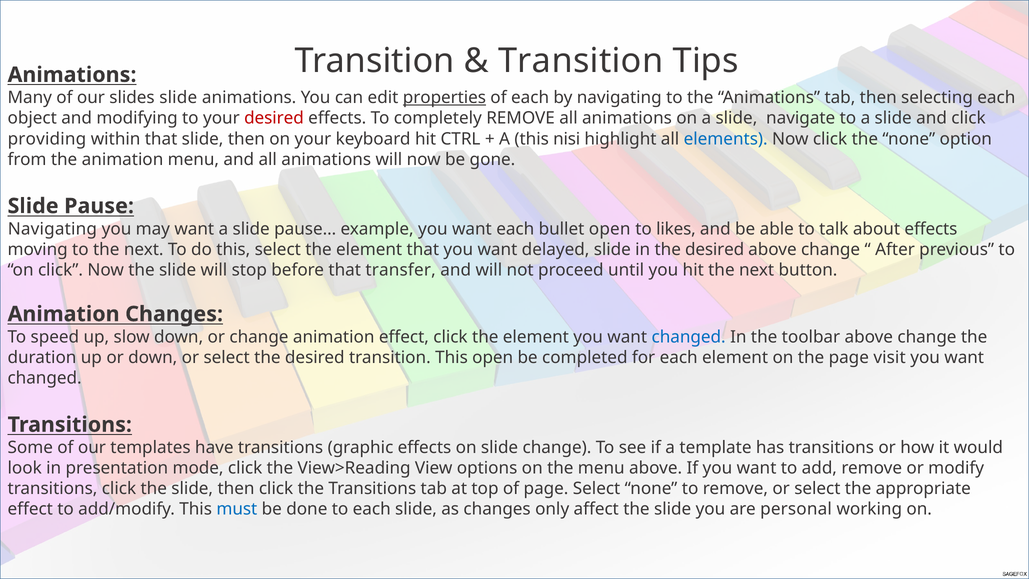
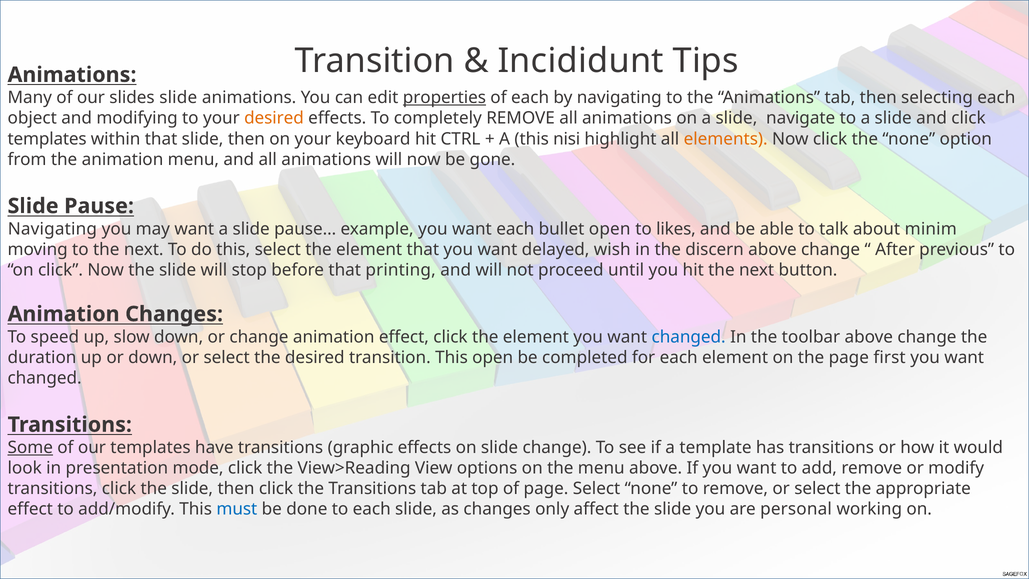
Transition: Transition -> Incididunt (581, 61)
desired colour: red -> orange (274, 118)
providing: providing -> templates (47, 139)
elements colour: blue -> orange (726, 139)
about effects: effects -> minim (931, 229)
delayed slide: slide -> wish (612, 249)
in the desired: desired -> discern (715, 249)
transfer: transfer -> printing (401, 270)
visit: visit -> first (890, 357)
Some underline: none -> present (30, 447)
